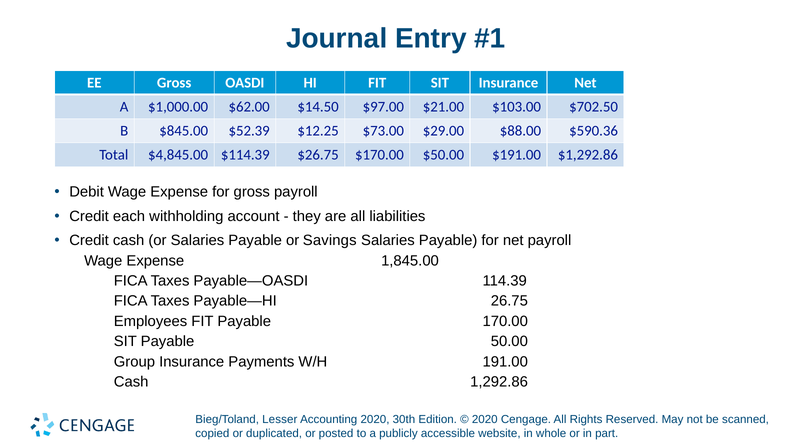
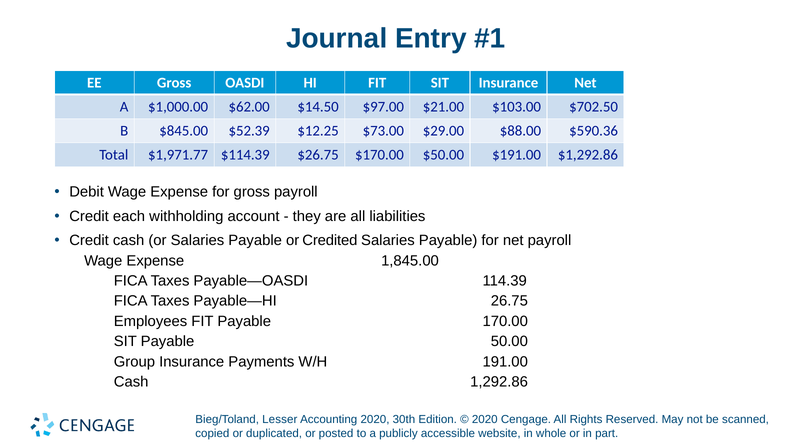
$4,845.00: $4,845.00 -> $1,971.77 (178, 155)
Savings: Savings -> Credited (330, 240)
